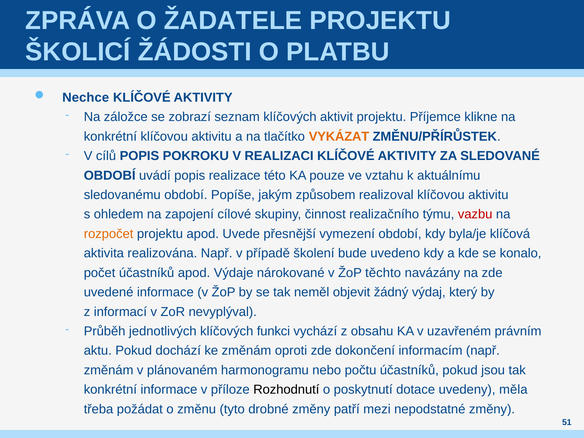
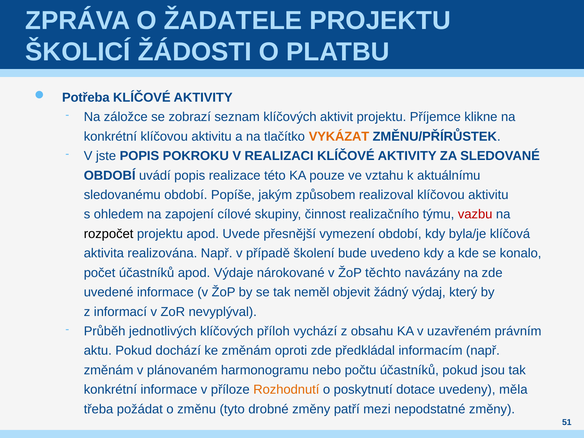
Nechce: Nechce -> Potřeba (86, 98)
cílů: cílů -> jste (106, 156)
rozpočet colour: orange -> black (109, 234)
funkci: funkci -> příloh (273, 331)
dokončení: dokončení -> předkládal (365, 351)
Rozhodnutí colour: black -> orange (286, 390)
